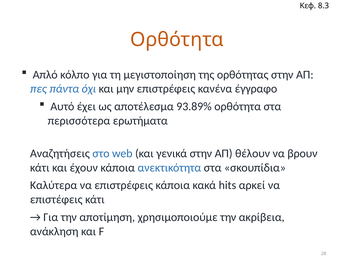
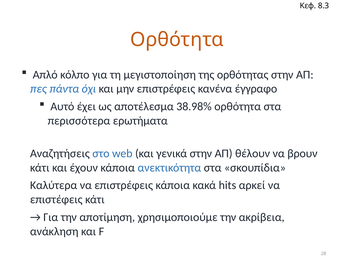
93.89%: 93.89% -> 38.98% (194, 106)
